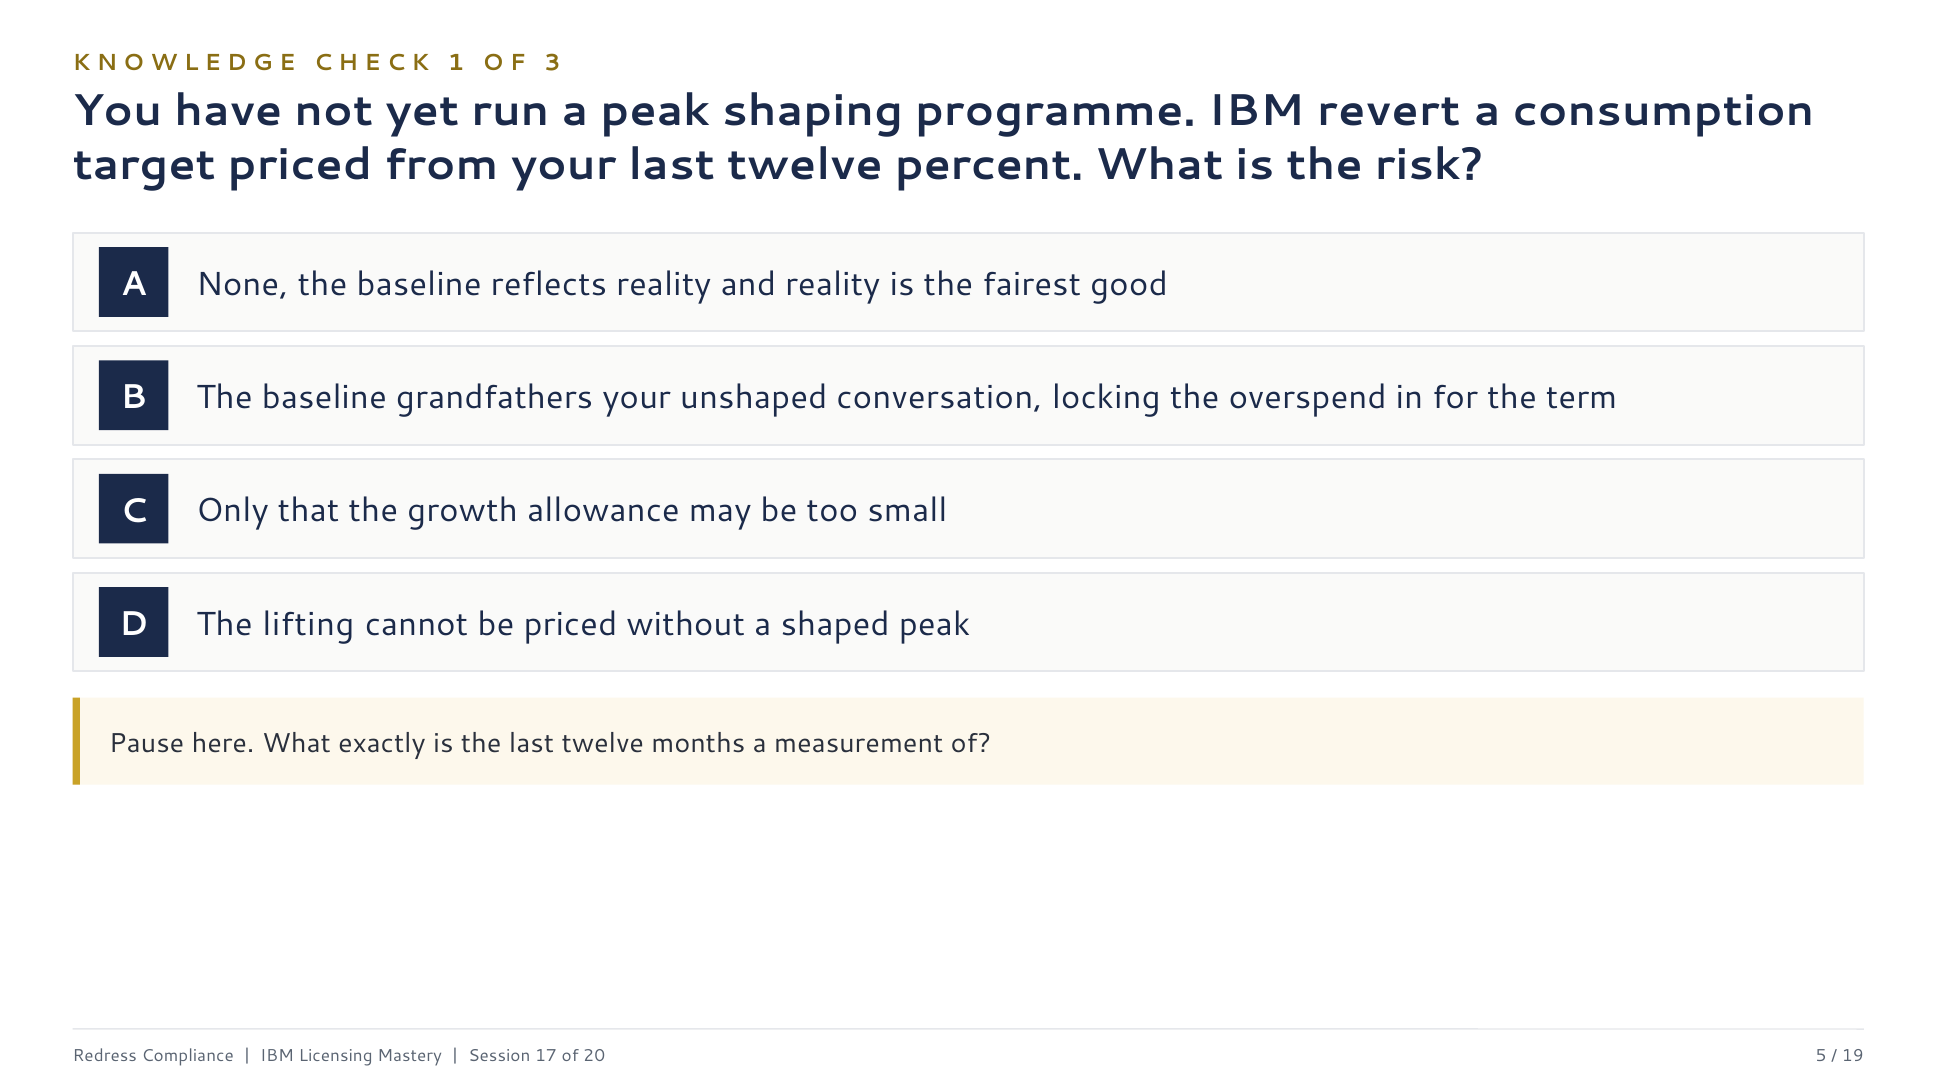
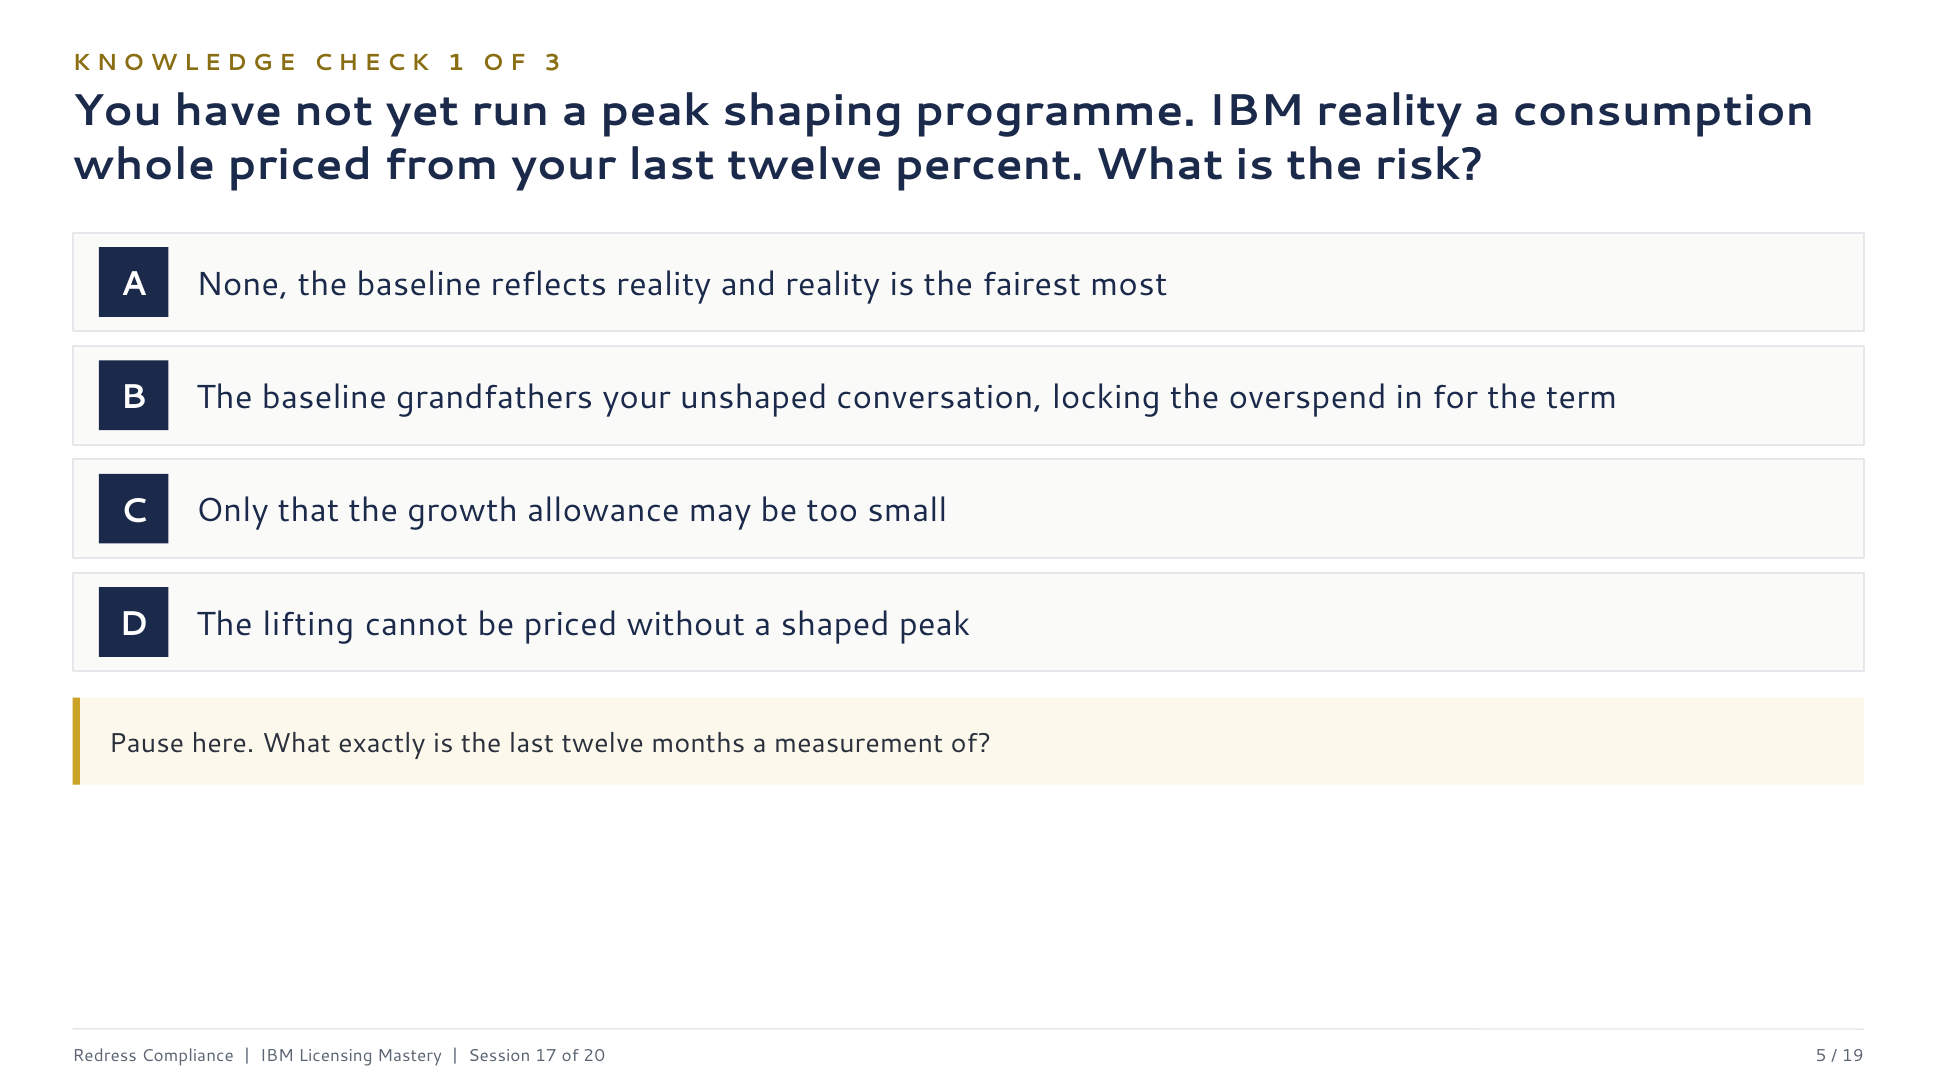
IBM revert: revert -> reality (1389, 111)
target: target -> whole (144, 164)
good: good -> most (1129, 284)
